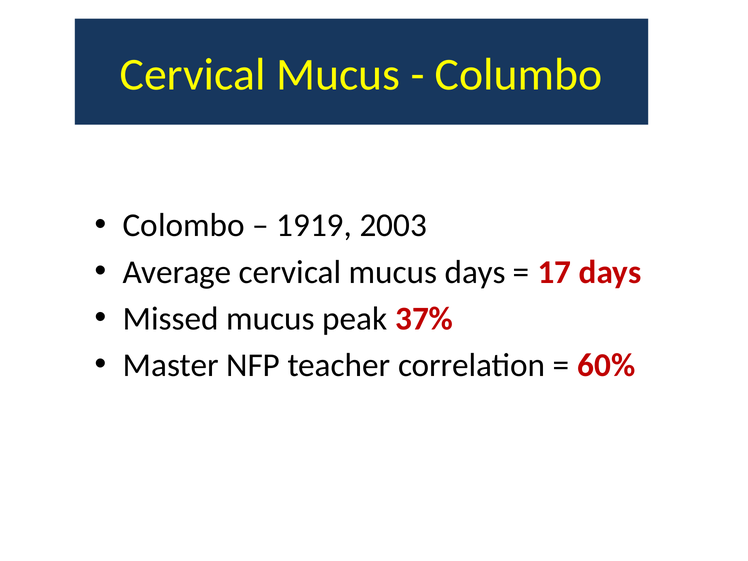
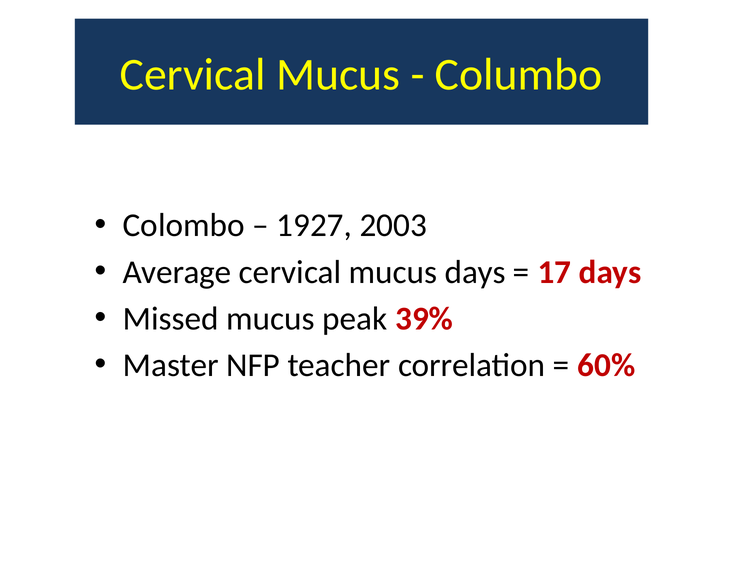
1919: 1919 -> 1927 (314, 225)
37%: 37% -> 39% (424, 319)
